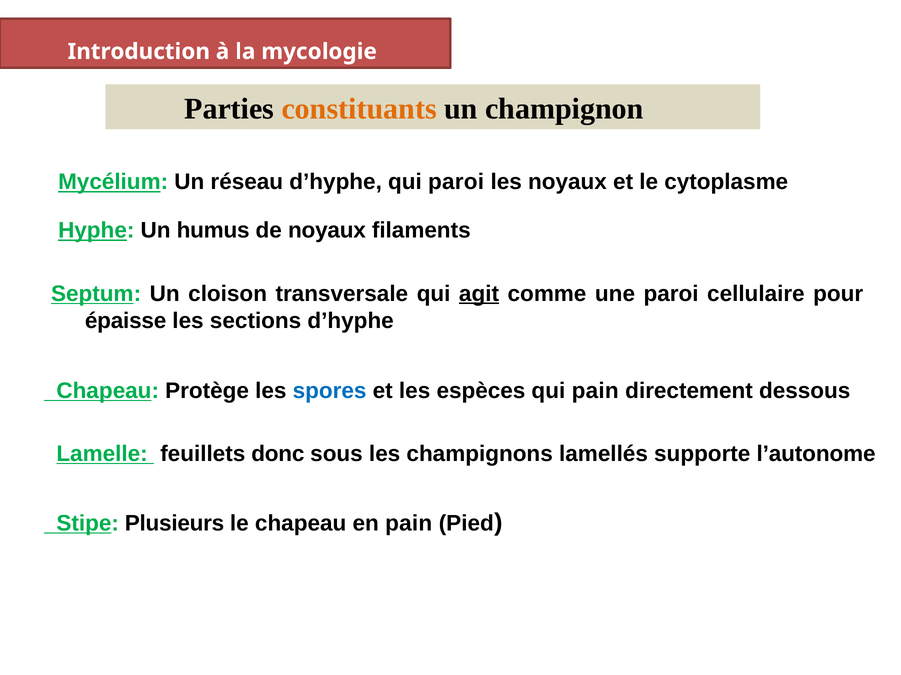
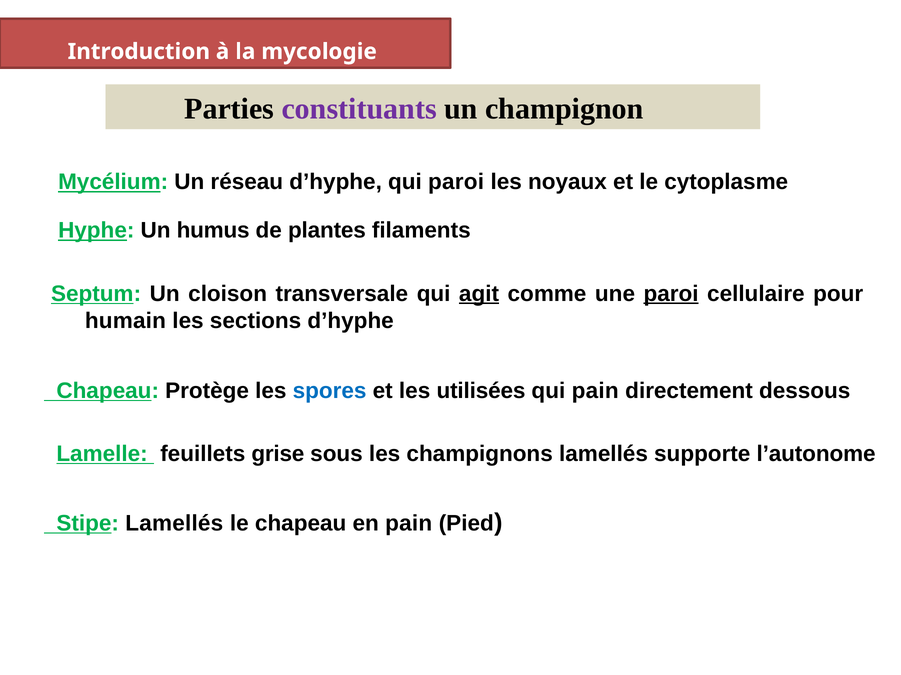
constituants colour: orange -> purple (359, 109)
de noyaux: noyaux -> plantes (327, 231)
paroi underline: none -> present (671, 294)
épaisse: épaisse -> humain (125, 321)
espèces: espèces -> utilisées (481, 391)
donc: donc -> grise (278, 454)
Stipe Plusieurs: Plusieurs -> Lamellés (174, 524)
